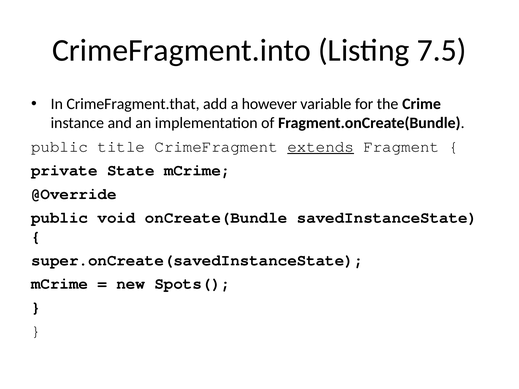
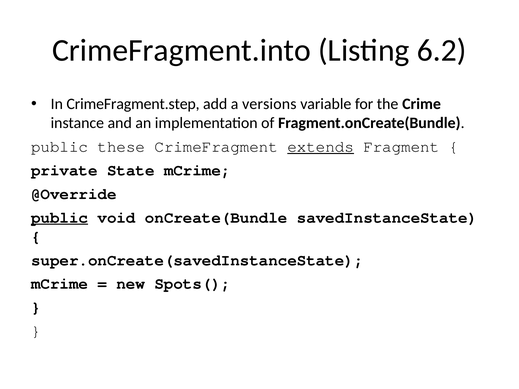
7.5: 7.5 -> 6.2 (442, 50)
CrimeFragment.that: CrimeFragment.that -> CrimeFragment.step (133, 104)
however: however -> versions (269, 104)
title: title -> these (121, 147)
public underline: none -> present (60, 218)
